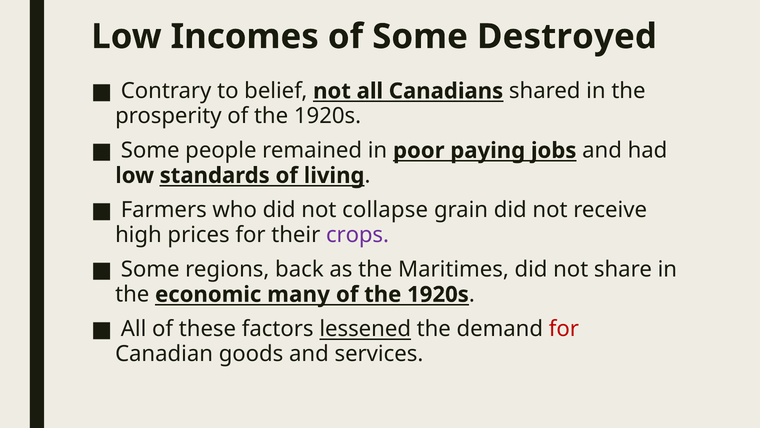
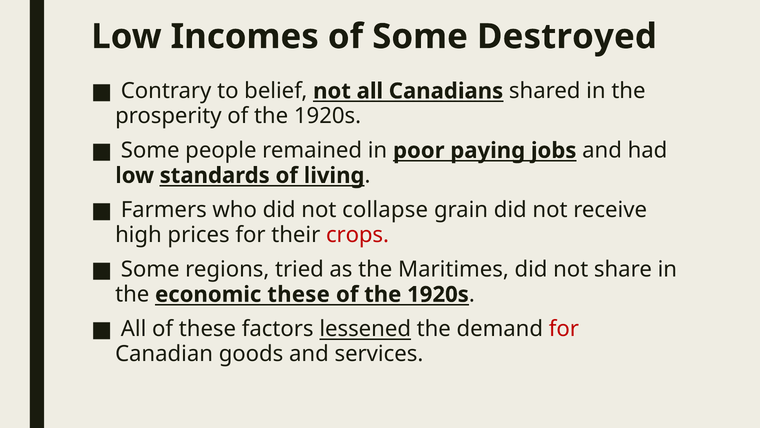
crops colour: purple -> red (357, 235)
back: back -> tried (299, 269)
economic many: many -> these (299, 294)
